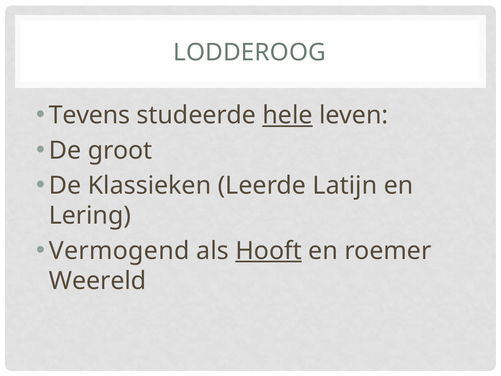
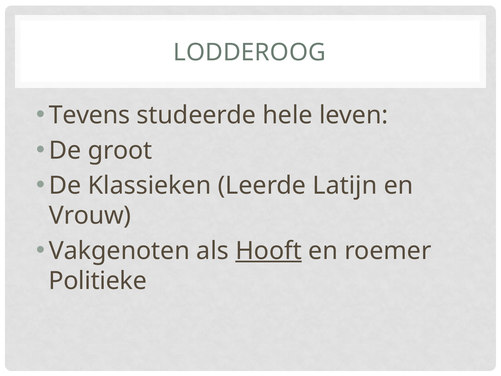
hele underline: present -> none (288, 115)
Lering: Lering -> Vrouw (90, 216)
Vermogend: Vermogend -> Vakgenoten (119, 251)
Weereld: Weereld -> Politieke (98, 281)
